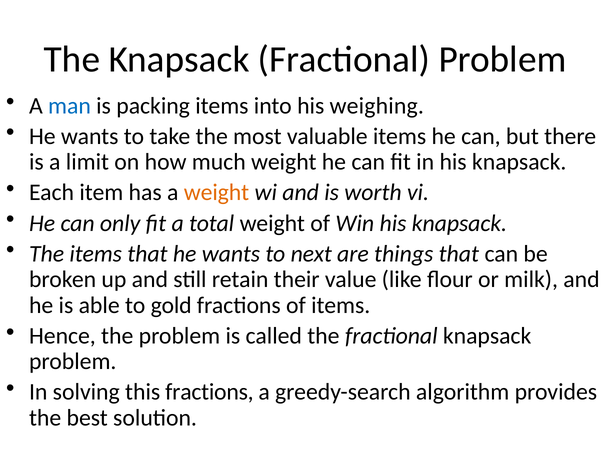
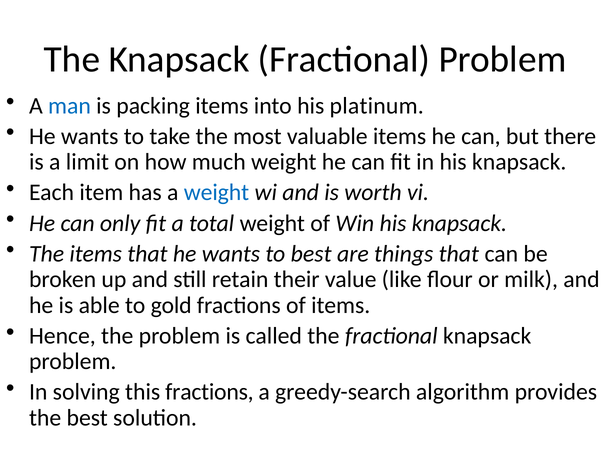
weighing: weighing -> platinum (377, 106)
weight colour: orange -> blue (216, 192)
to next: next -> best (311, 253)
